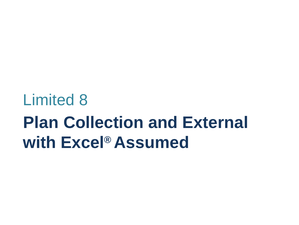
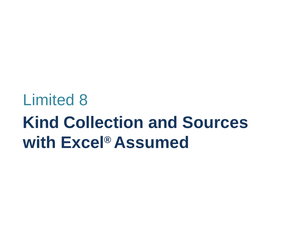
Plan: Plan -> Kind (41, 122)
External: External -> Sources (215, 122)
